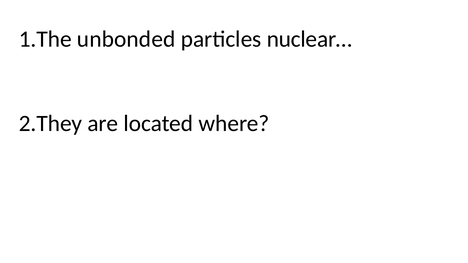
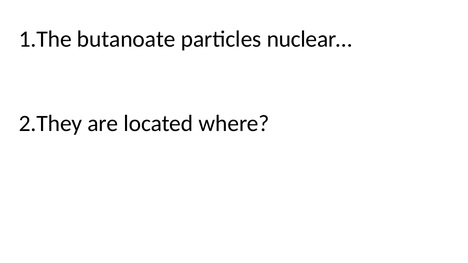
unbonded: unbonded -> butanoate (126, 39)
